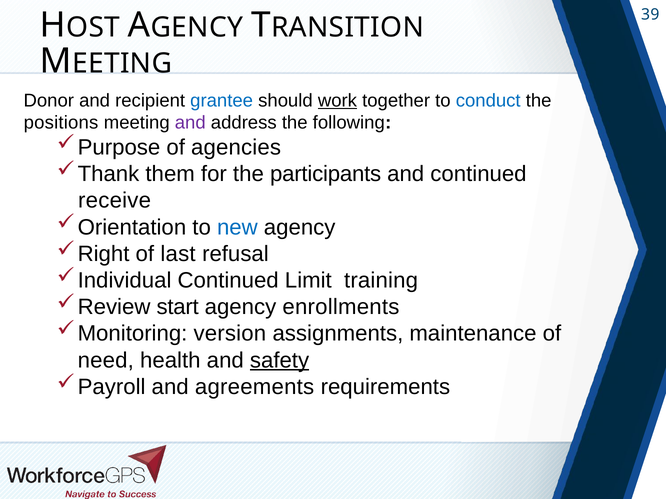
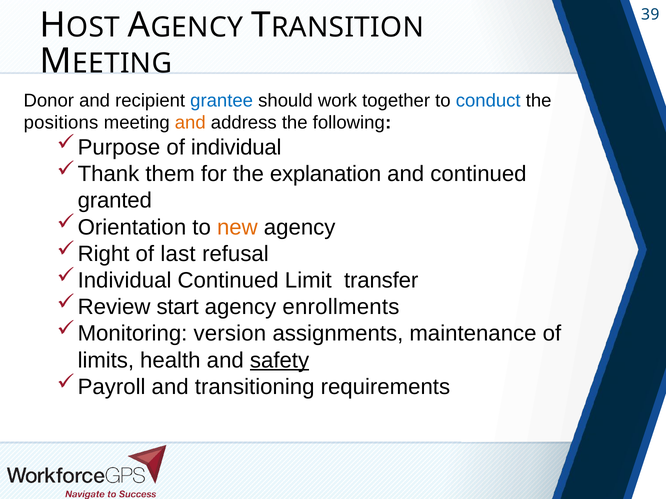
work underline: present -> none (337, 101)
and colour: purple -> orange (190, 123)
agencies: agencies -> individual (236, 148)
participants: participants -> explanation (326, 174)
receive: receive -> granted (115, 201)
new colour: blue -> orange (237, 227)
training: training -> transfer (381, 281)
need: need -> limits (106, 361)
agreements: agreements -> transitioning (255, 387)
